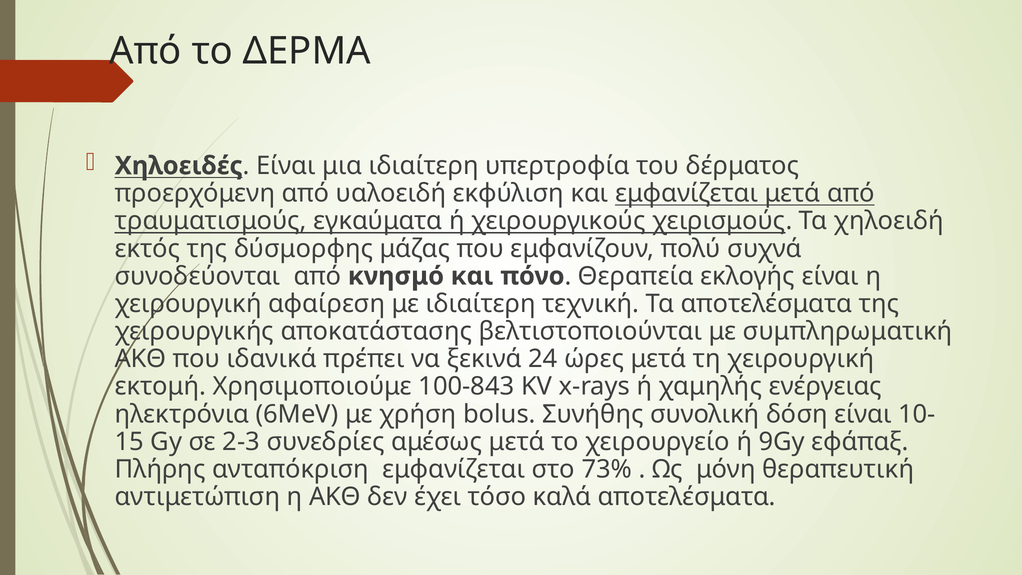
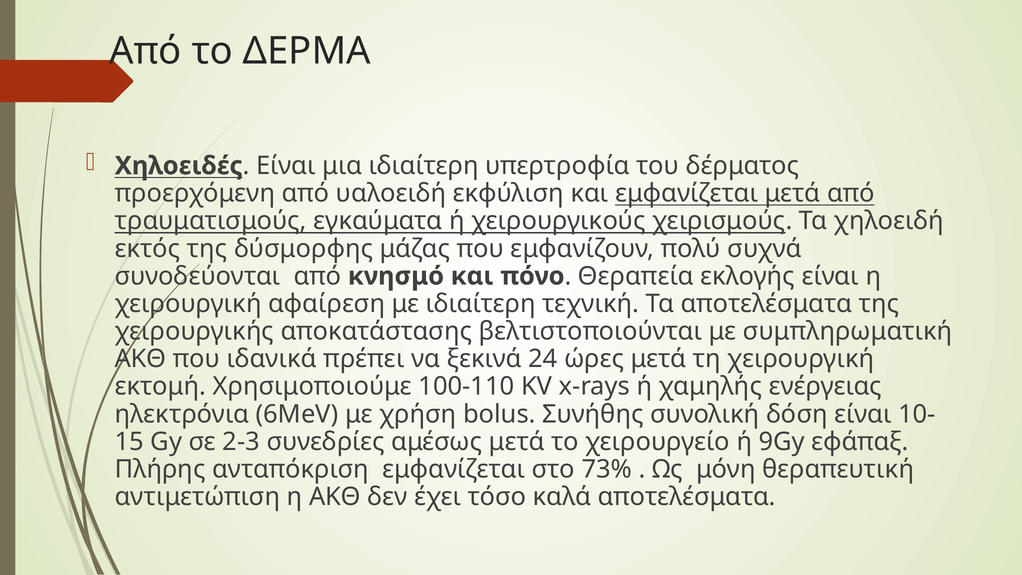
100-843: 100-843 -> 100-110 (466, 386)
